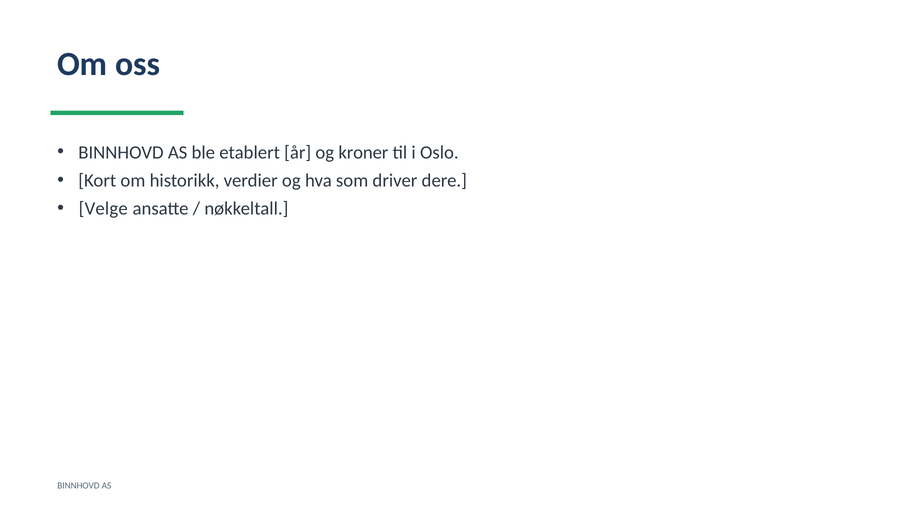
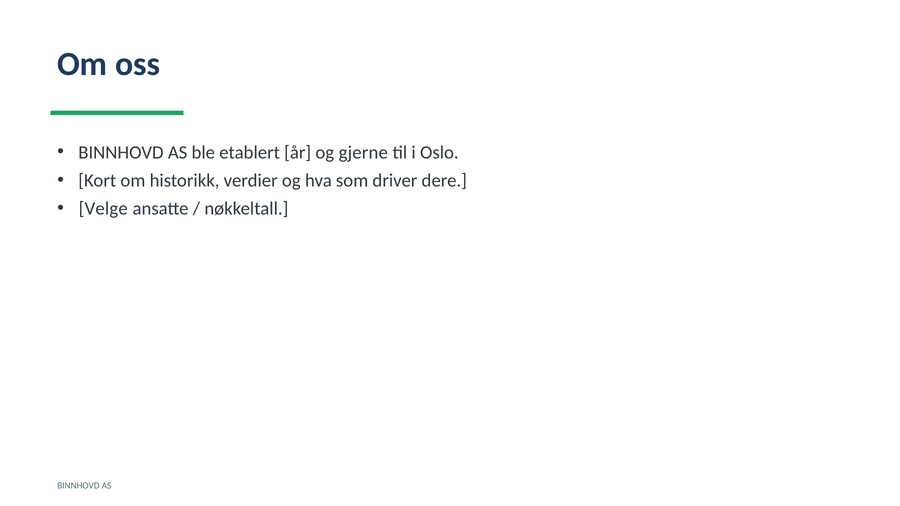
kroner: kroner -> gjerne (363, 152)
